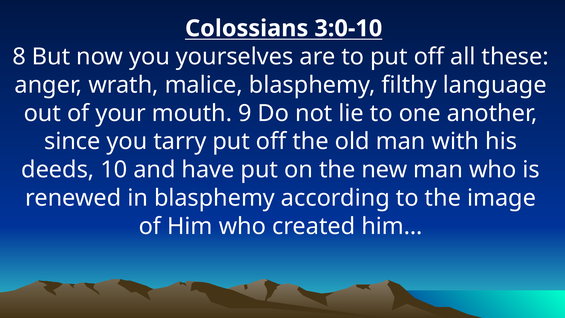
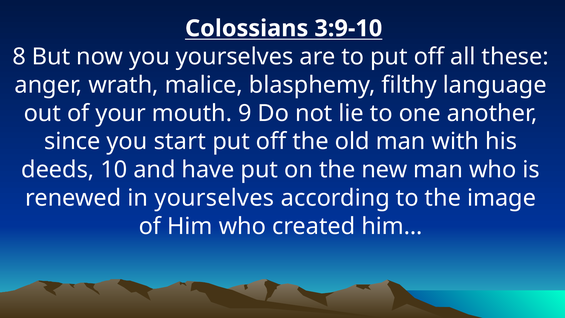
3:0-10: 3:0-10 -> 3:9-10 (348, 28)
tarry: tarry -> start (180, 141)
in blasphemy: blasphemy -> yourselves (214, 198)
